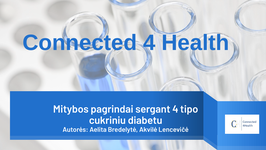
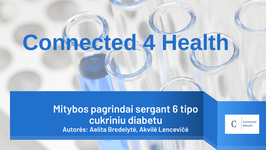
sergant 4: 4 -> 6 (175, 109)
